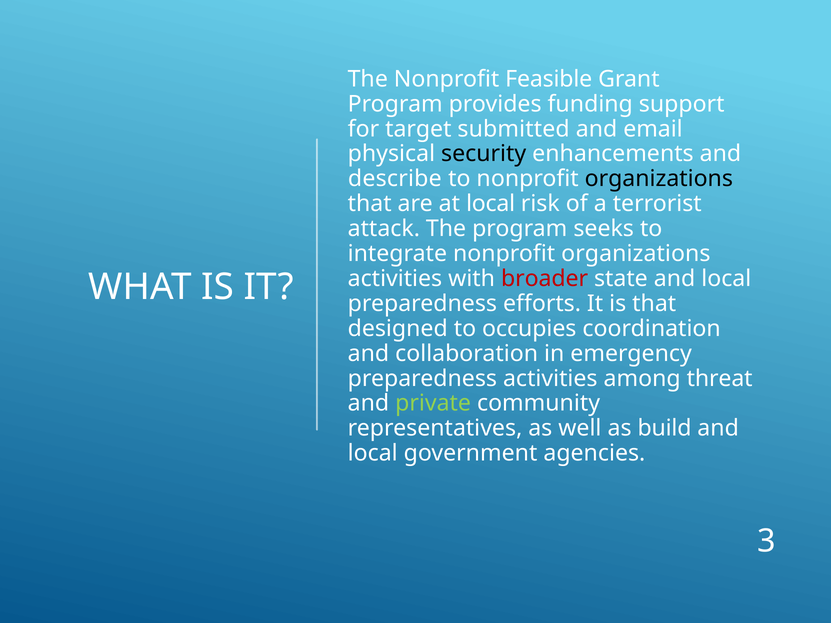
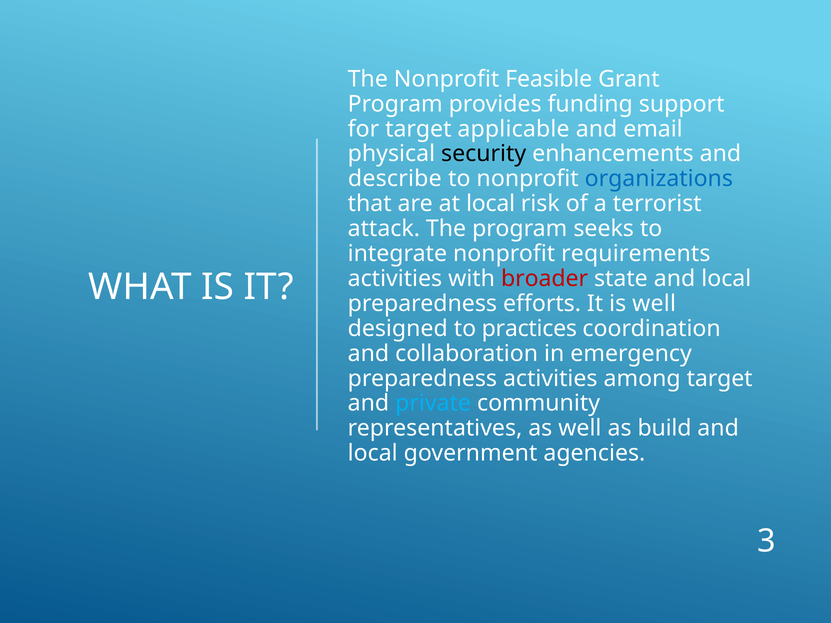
submitted: submitted -> applicable (514, 129)
organizations colour: black -> blue (659, 179)
integrate nonprofit organizations: organizations -> requirements (636, 254)
is that: that -> well (654, 304)
occupies: occupies -> practices (529, 329)
among threat: threat -> target (720, 379)
private colour: light green -> light blue (433, 404)
